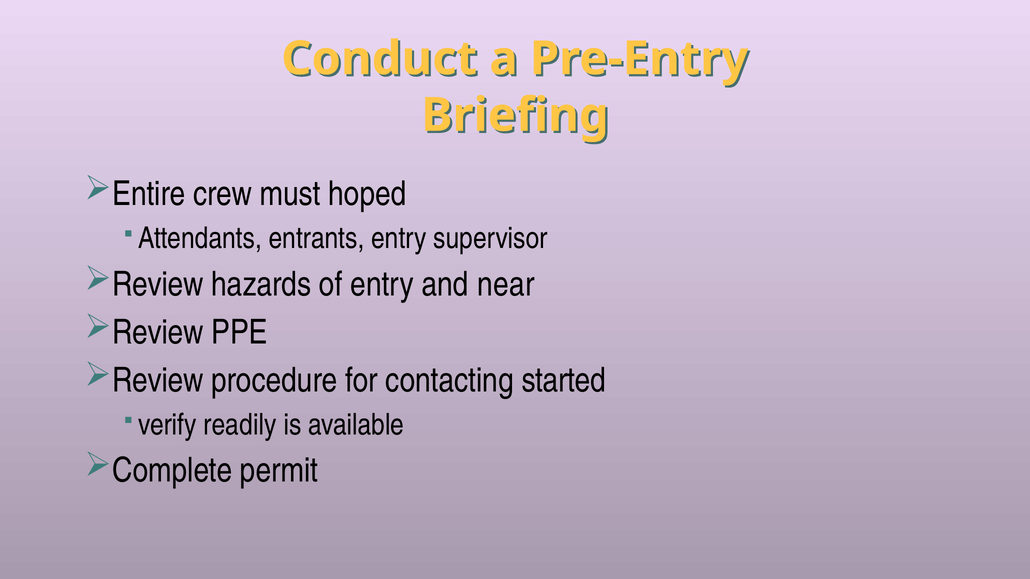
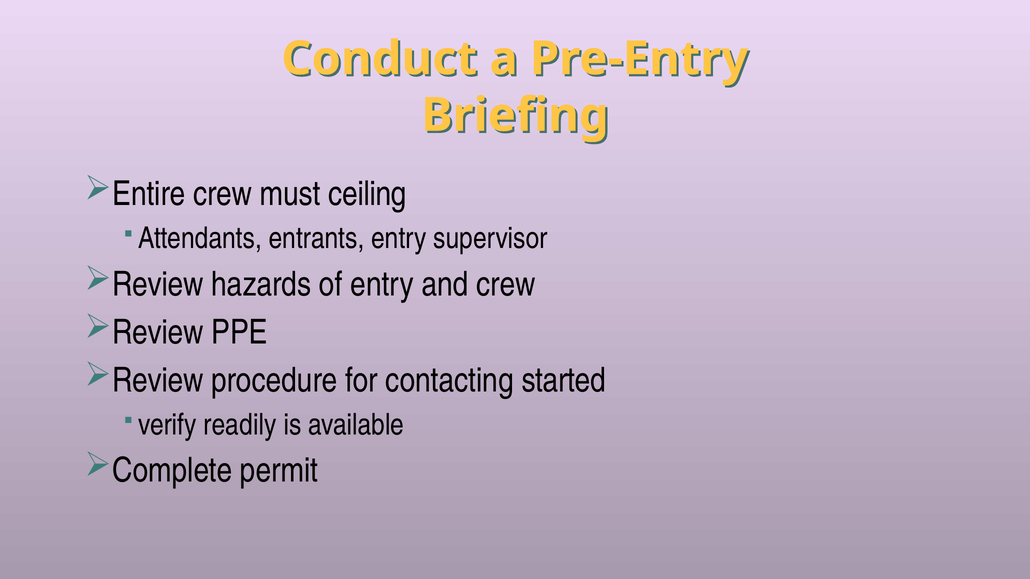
hoped: hoped -> ceiling (367, 194)
and near: near -> crew (506, 284)
